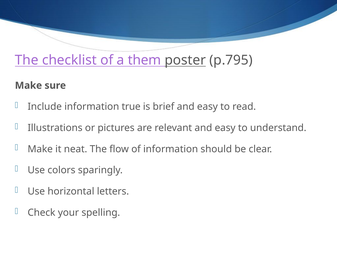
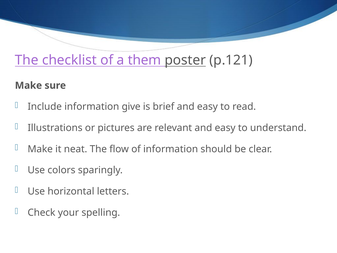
p.795: p.795 -> p.121 (231, 60)
true: true -> give (131, 107)
